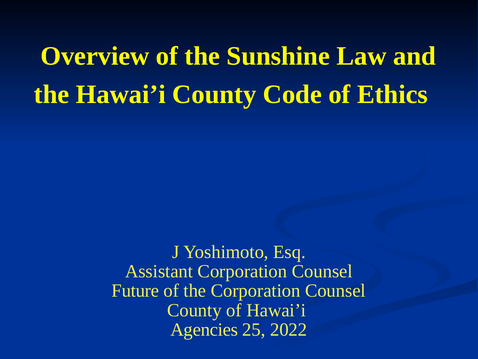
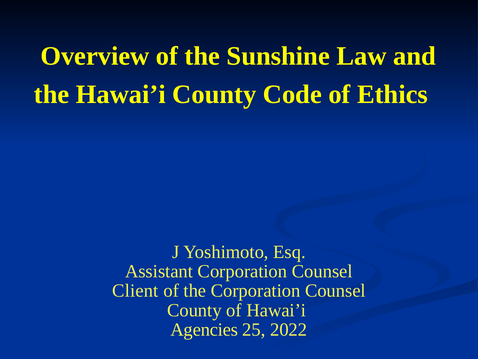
Future: Future -> Client (135, 290)
